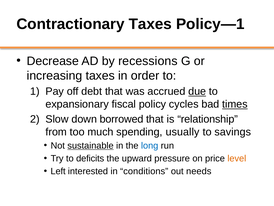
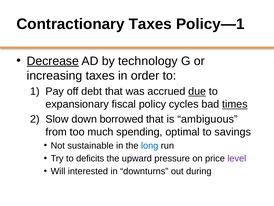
Decrease underline: none -> present (53, 61)
recessions: recessions -> technology (148, 61)
relationship: relationship -> ambiguous (208, 119)
usually: usually -> optimal (183, 132)
sustainable underline: present -> none (90, 145)
level colour: orange -> purple (237, 158)
Left: Left -> Will (58, 171)
conditions: conditions -> downturns (144, 171)
needs: needs -> during (199, 171)
